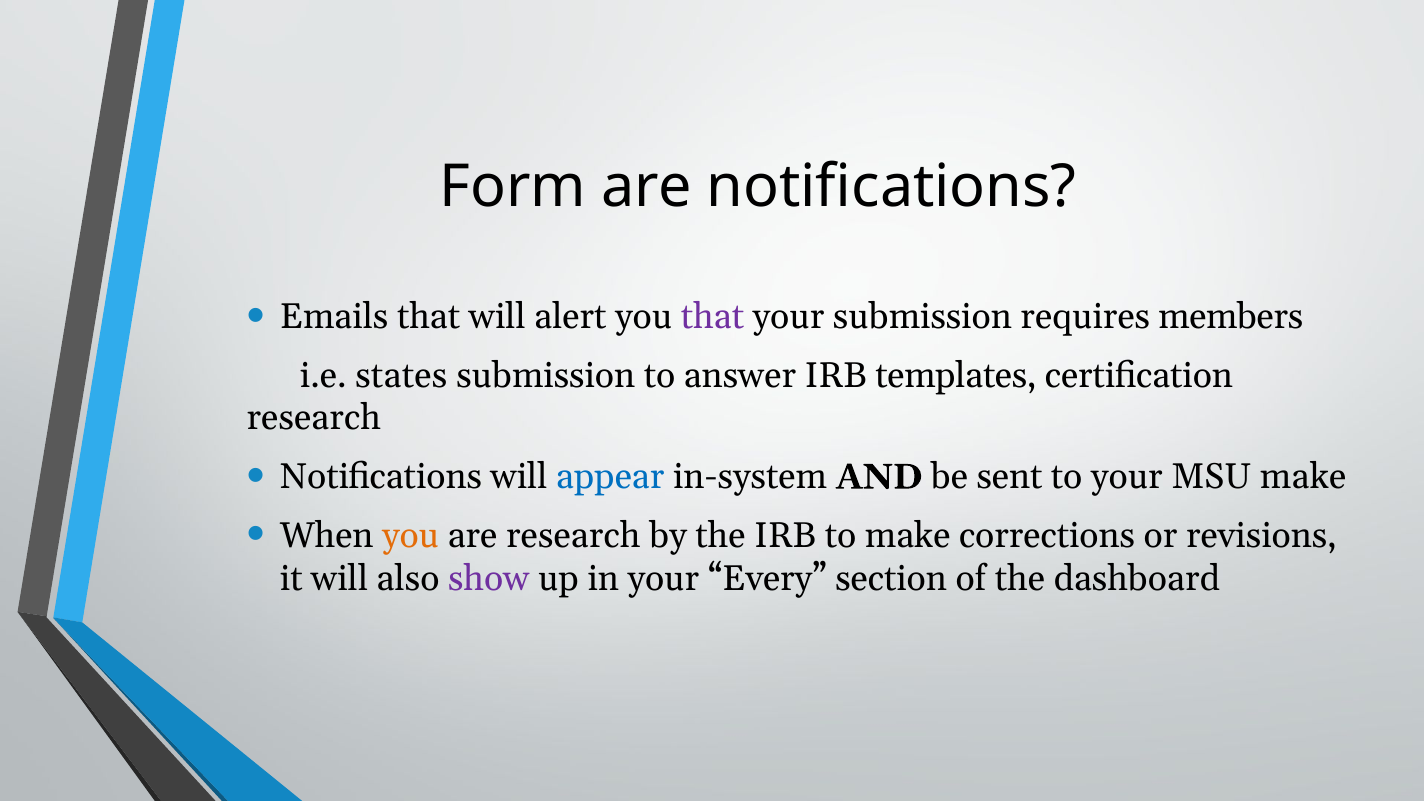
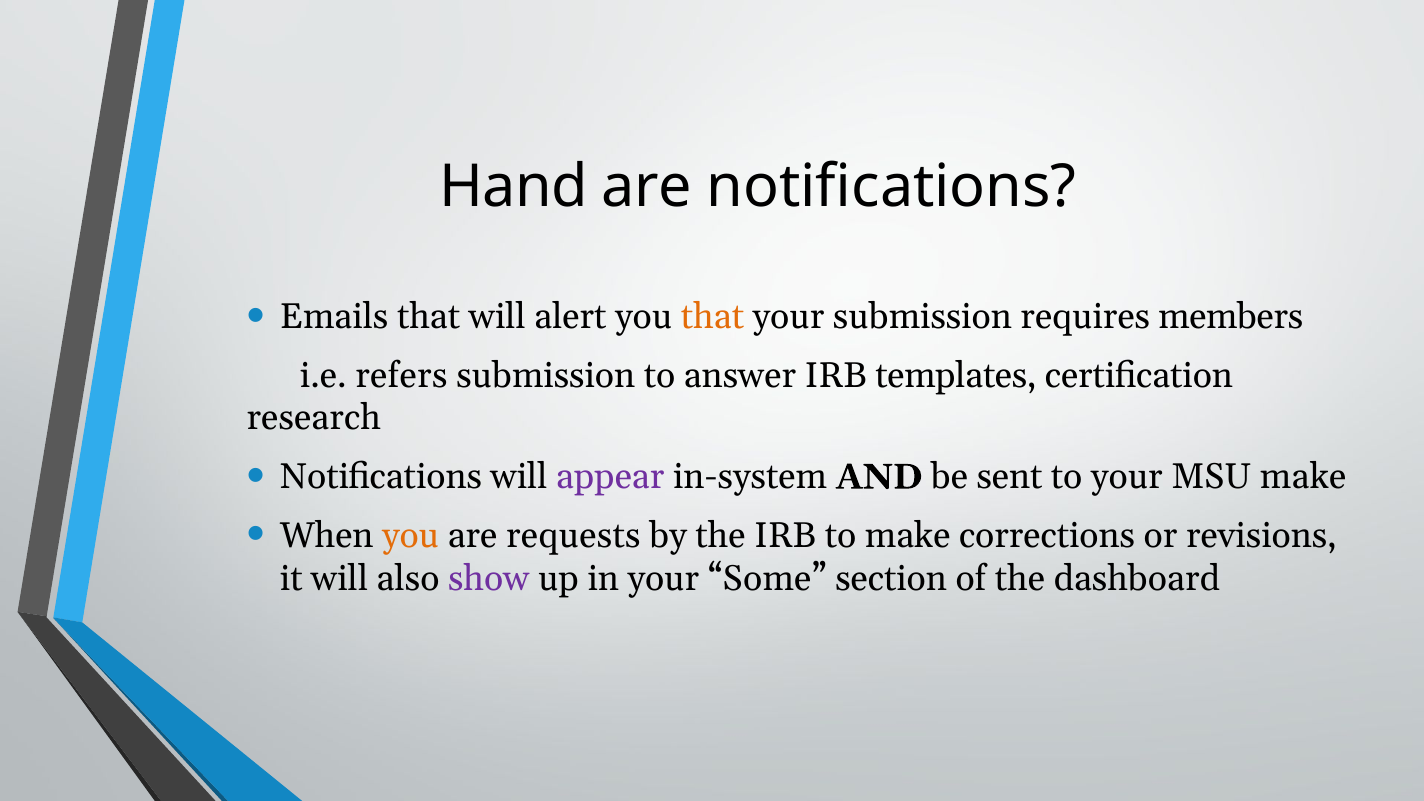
Form: Form -> Hand (513, 187)
that colour: purple -> orange (712, 317)
states: states -> refers (401, 375)
appear colour: blue -> purple (610, 477)
are research: research -> requests (573, 536)
Every: Every -> Some (767, 578)
